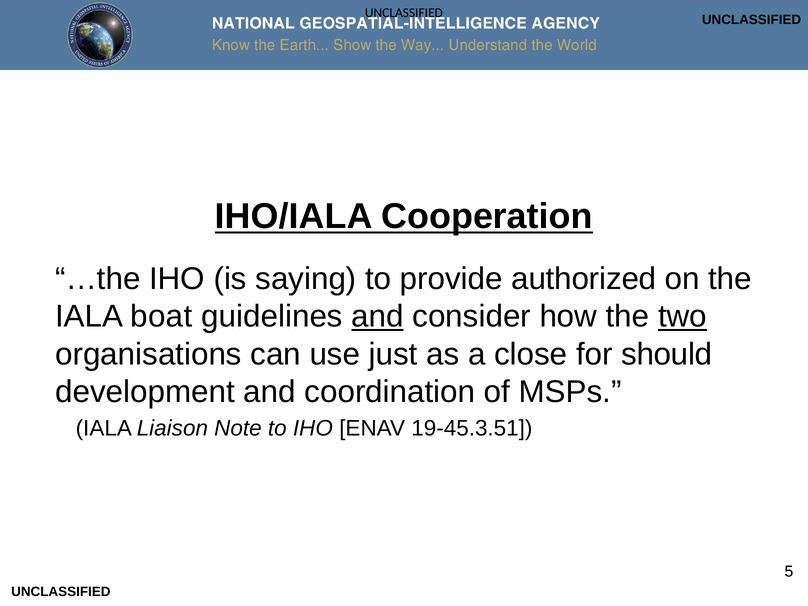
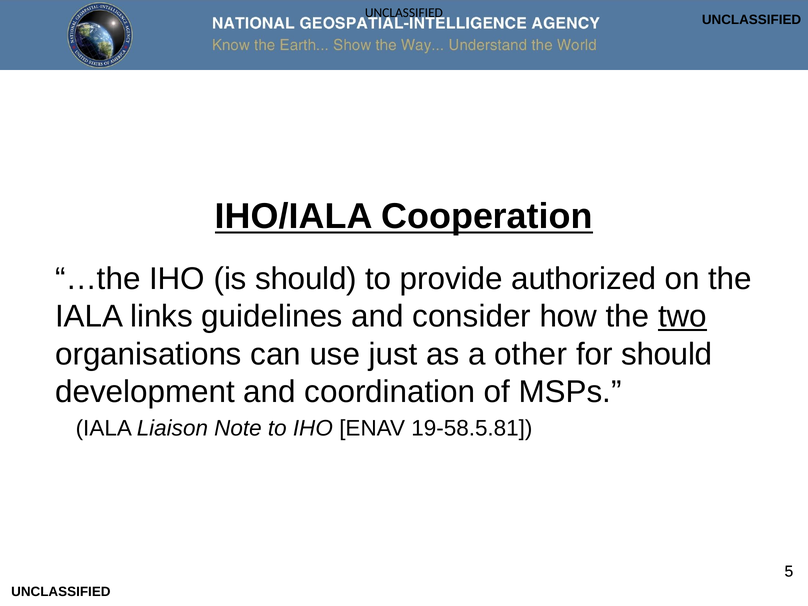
is saying: saying -> should (306, 279)
boat: boat -> links (162, 317)
and underline: present -> none (378, 317)
close: close -> other (531, 354)
19-45.3.51: 19-45.3.51 -> 19-58.5.81 (472, 428)
